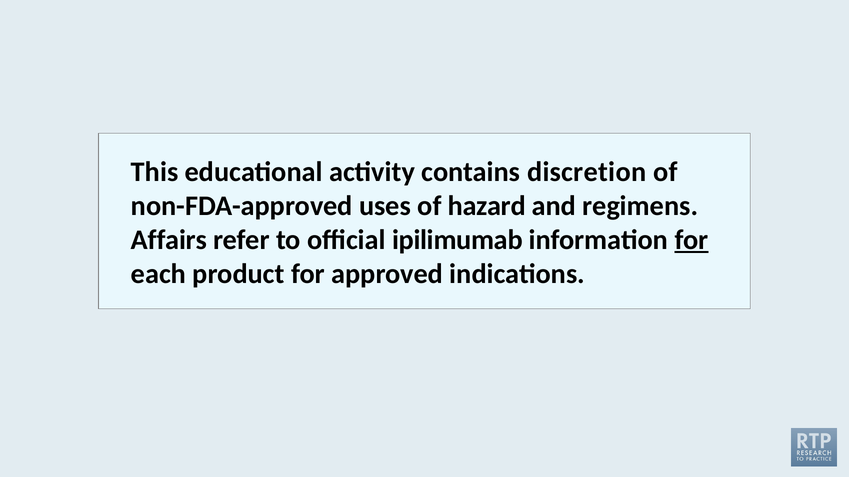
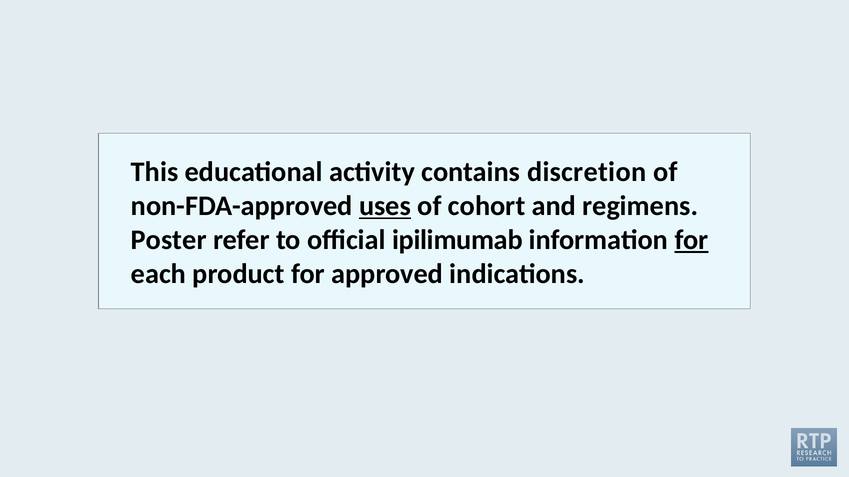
uses underline: none -> present (385, 206)
hazard: hazard -> cohort (487, 206)
Affairs: Affairs -> Poster (169, 240)
